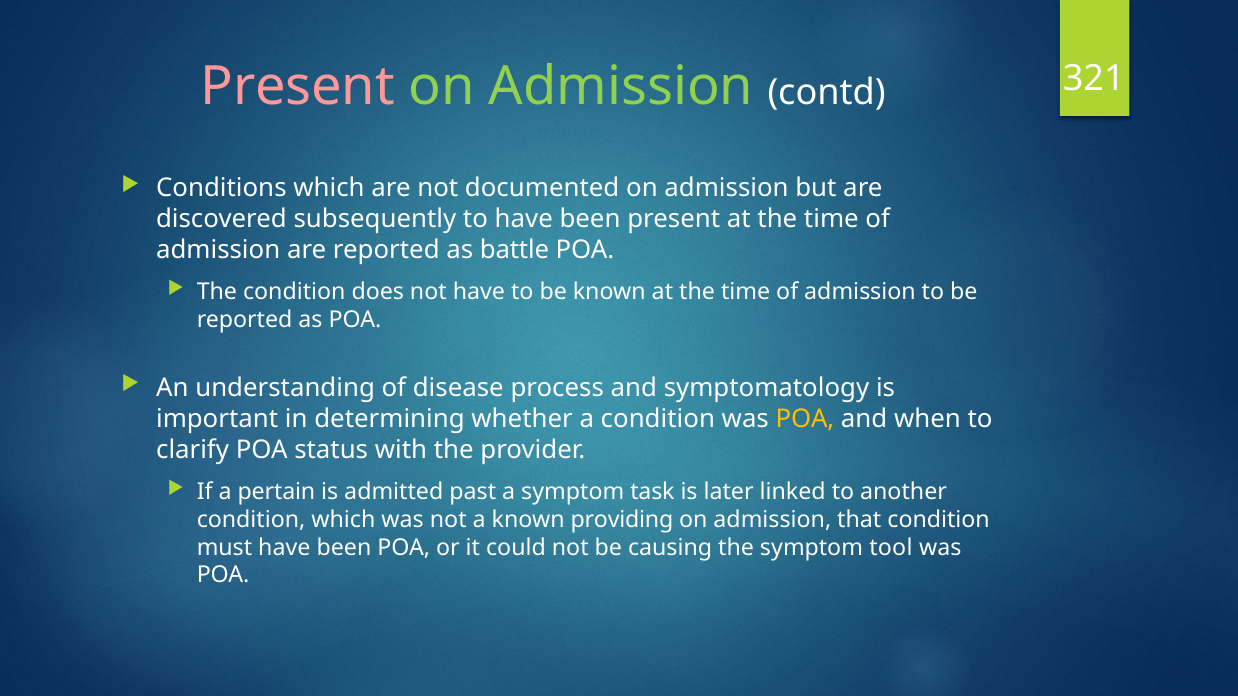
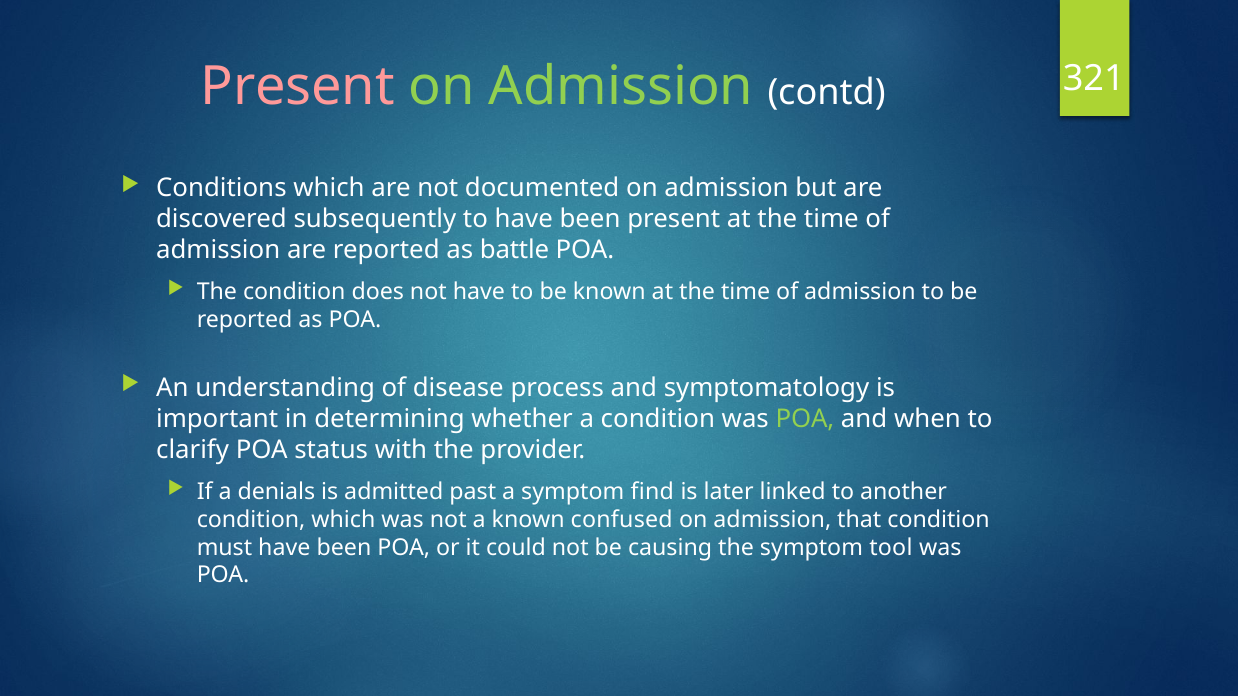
POA colour: yellow -> light green (805, 419)
pertain: pertain -> denials (276, 492)
task: task -> find (652, 492)
providing: providing -> confused (622, 520)
